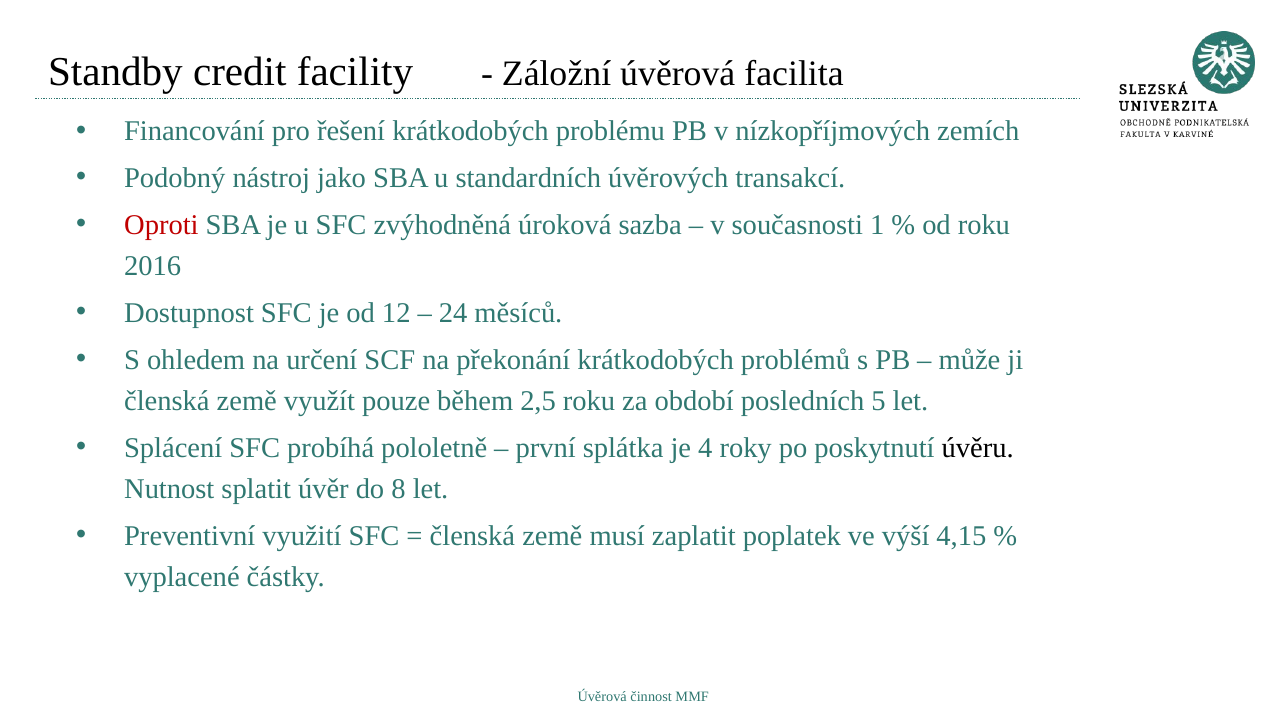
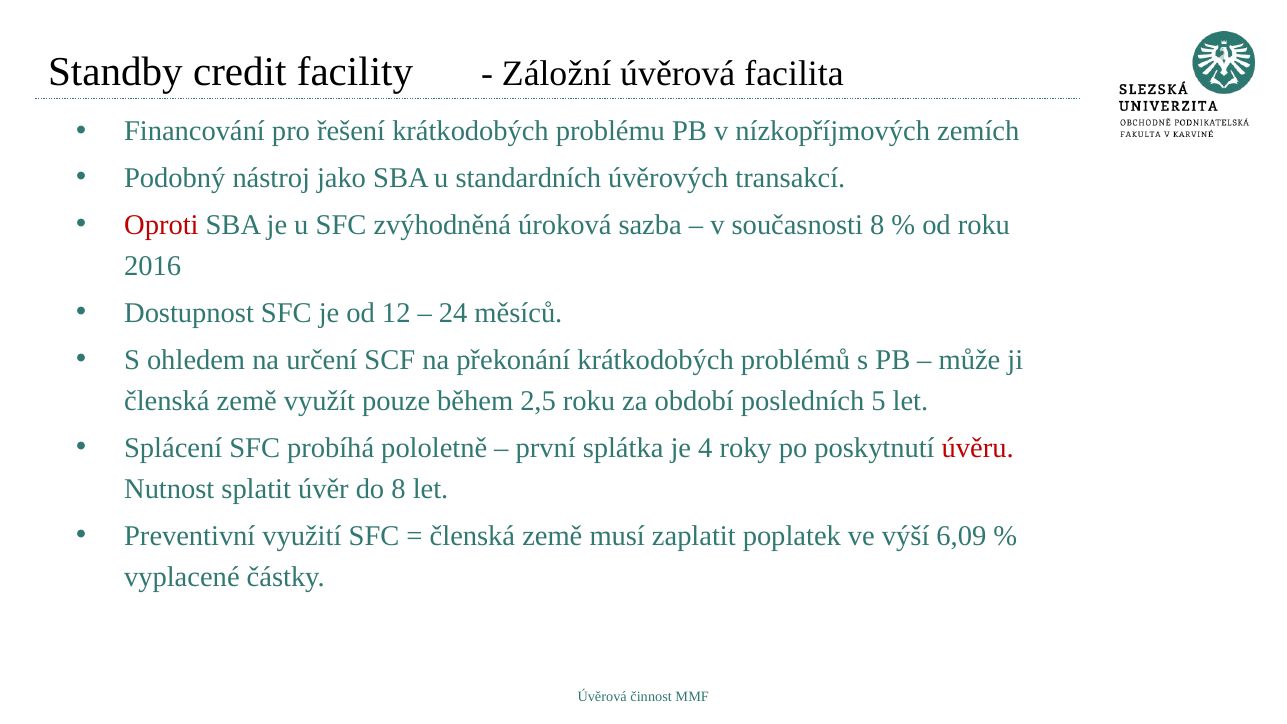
současnosti 1: 1 -> 8 (877, 225)
úvěru colour: black -> red (978, 448)
4,15: 4,15 -> 6,09 (961, 536)
